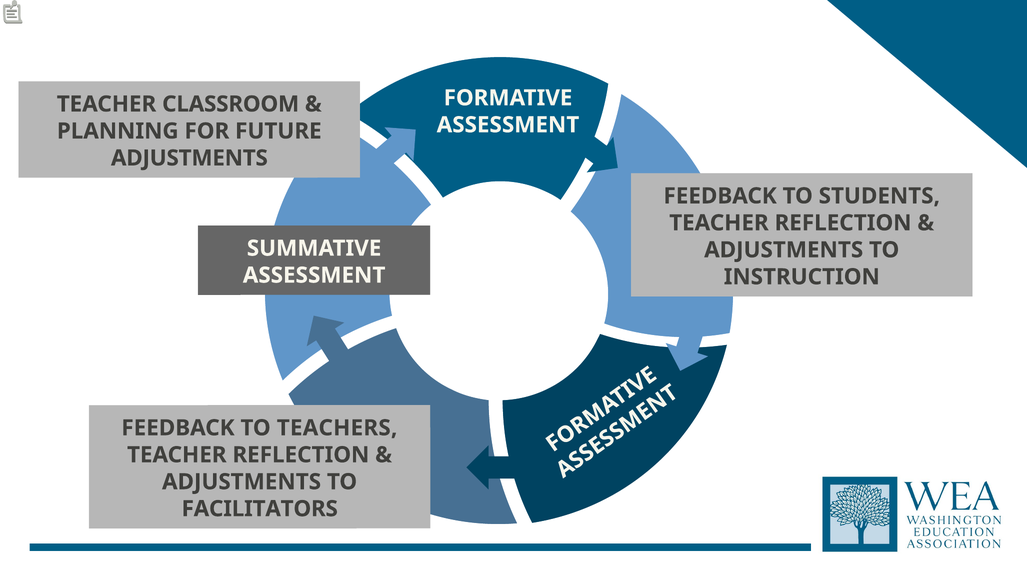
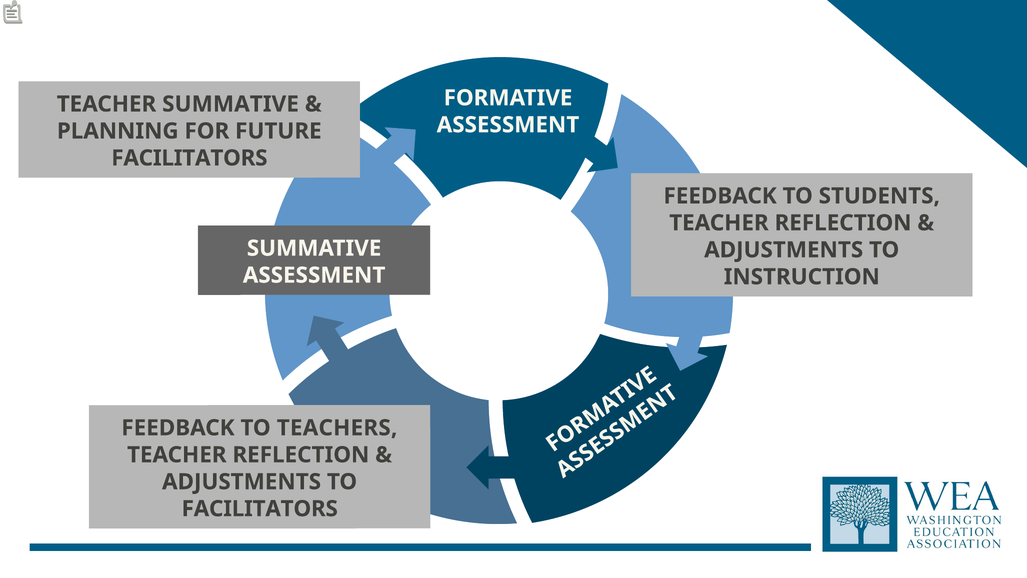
TEACHER CLASSROOM: CLASSROOM -> SUMMATIVE (231, 104)
ADJUSTMENTS: ADJUSTMENTS -> FACILITATORS (189, 158)
